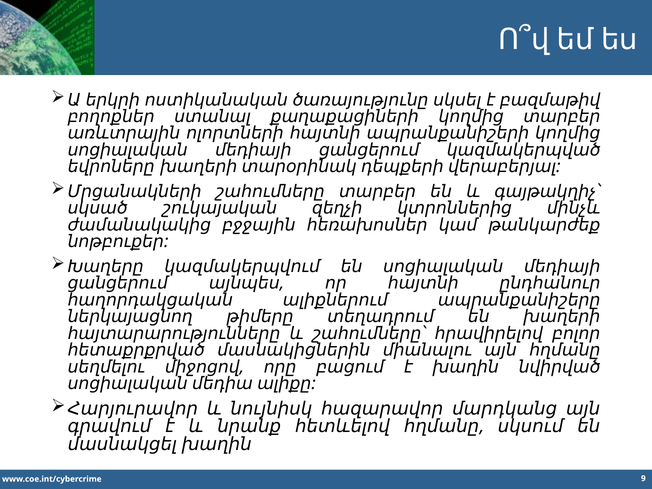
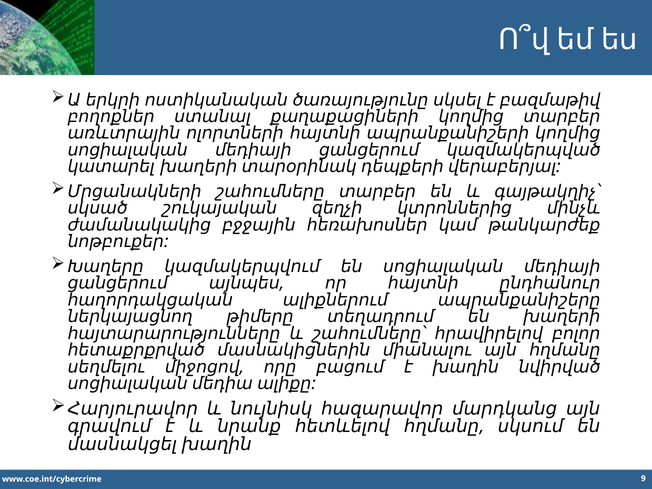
եվրոները: եվրոները -> կատարել (111, 167)
